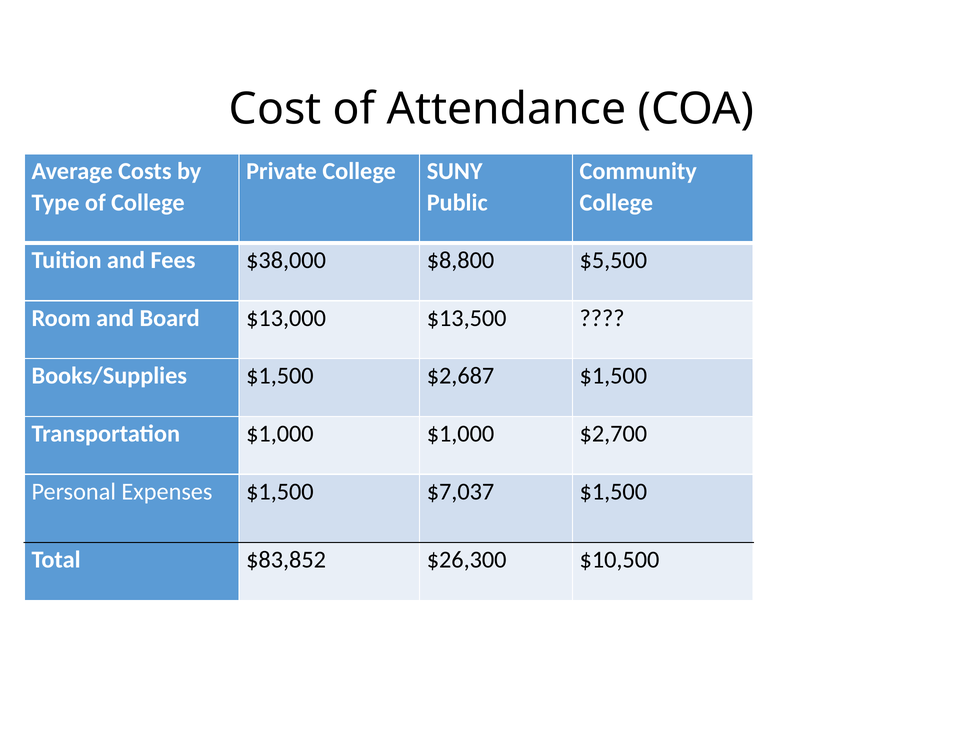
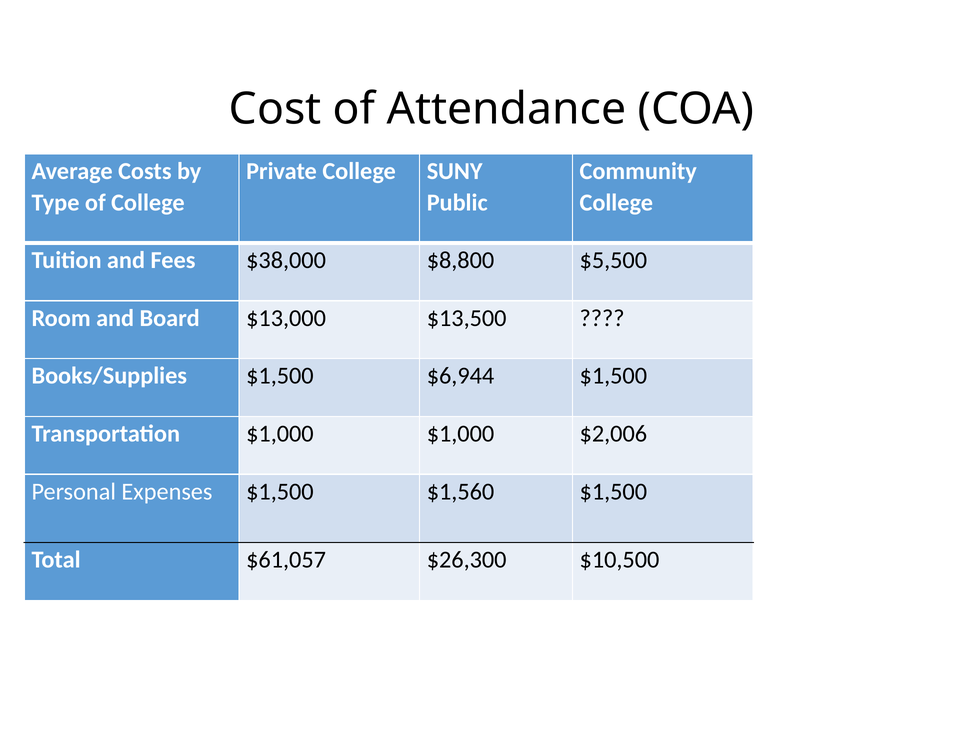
$2,687: $2,687 -> $6,944 (461, 376)
$2,700: $2,700 -> $2,006 (613, 434)
$7,037: $7,037 -> $1,560 (461, 491)
$83,852: $83,852 -> $61,057 (286, 560)
